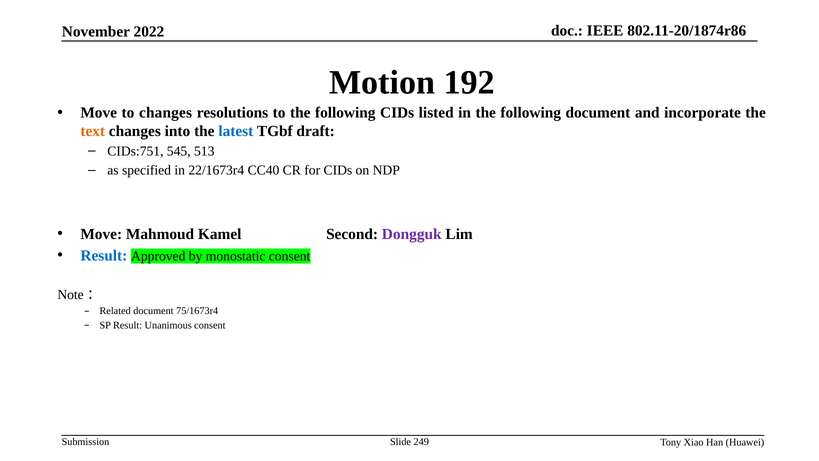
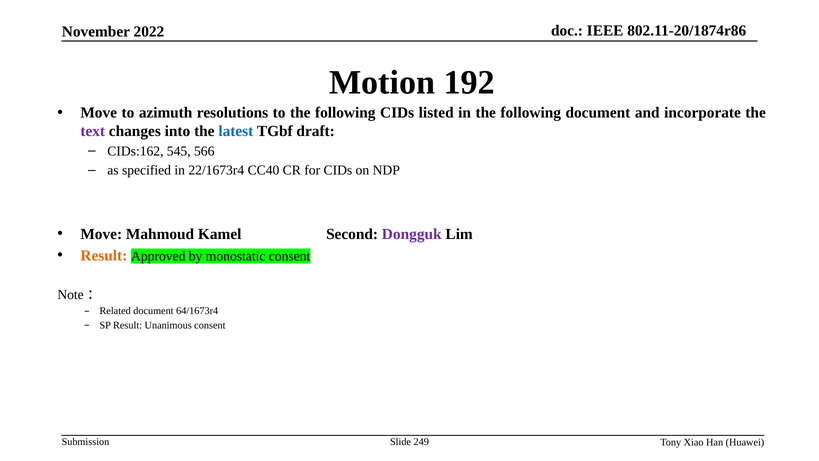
to changes: changes -> azimuth (166, 113)
text colour: orange -> purple (93, 131)
CIDs:751: CIDs:751 -> CIDs:162 (135, 151)
513: 513 -> 566 (204, 151)
Result colour: blue -> orange (104, 255)
75/1673r4: 75/1673r4 -> 64/1673r4 (197, 311)
